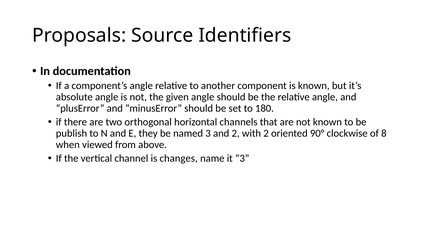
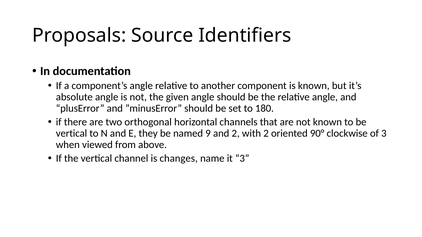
publish: publish -> vertical (72, 134)
named 3: 3 -> 9 (208, 134)
of 8: 8 -> 3 (384, 134)
